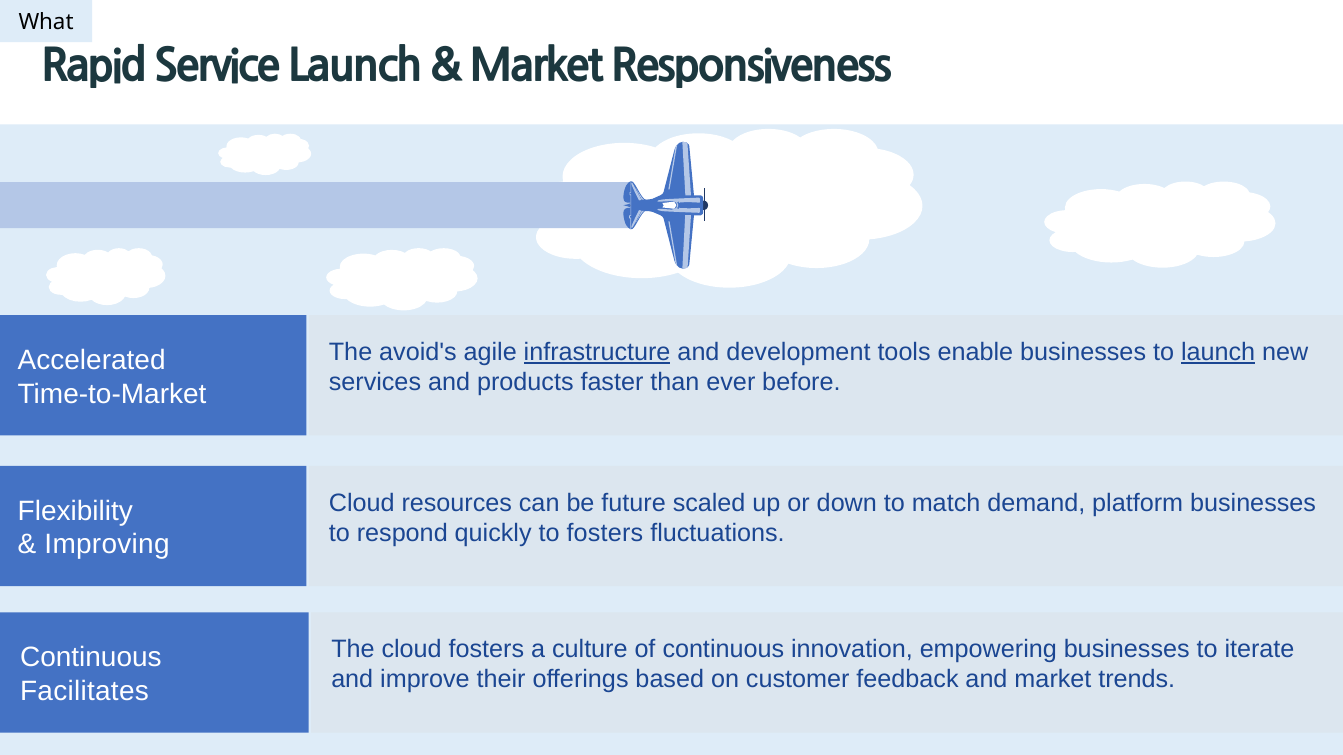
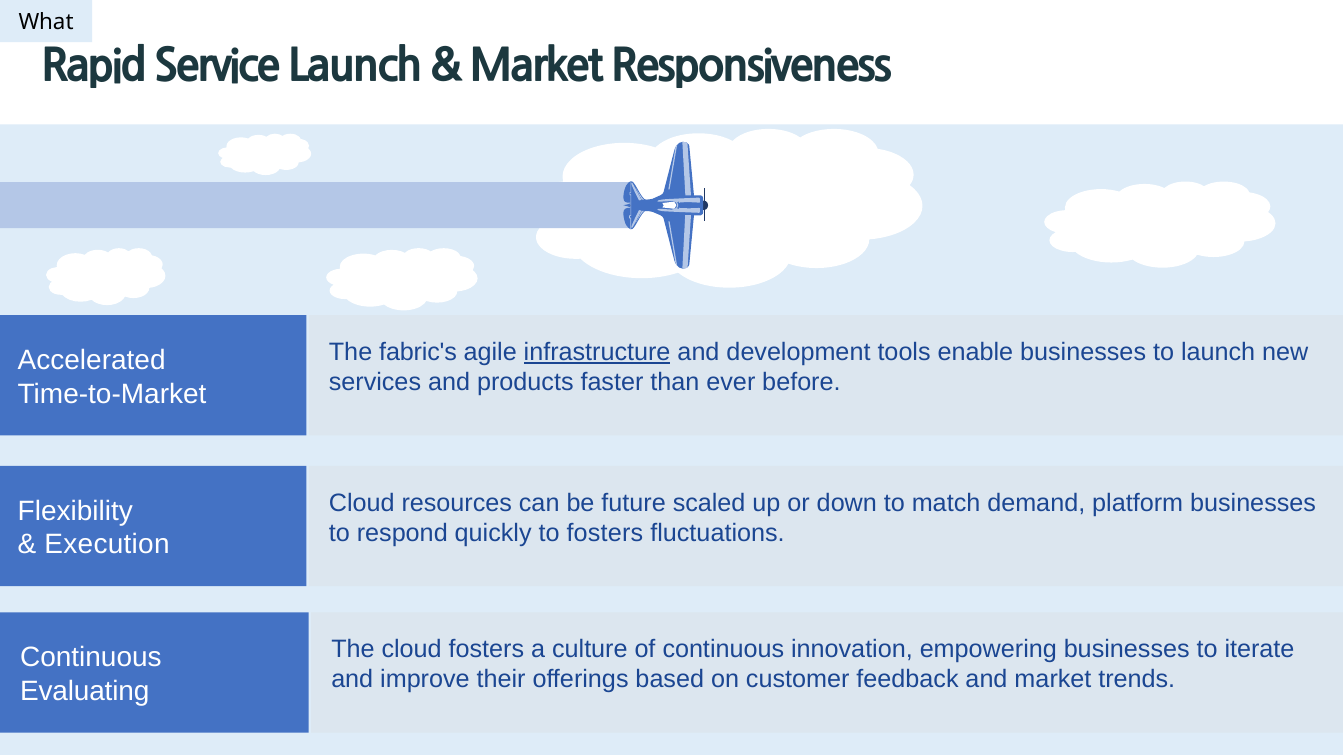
avoid's: avoid's -> fabric's (418, 352)
launch underline: present -> none (1218, 352)
Improving: Improving -> Execution (107, 545)
Facilitates: Facilitates -> Evaluating (85, 692)
